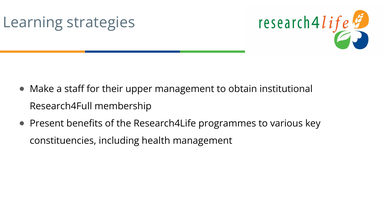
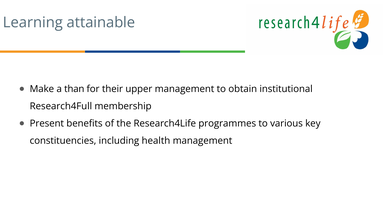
strategies: strategies -> attainable (101, 23)
staff: staff -> than (74, 89)
